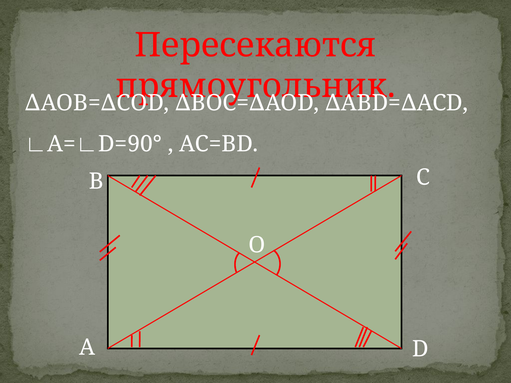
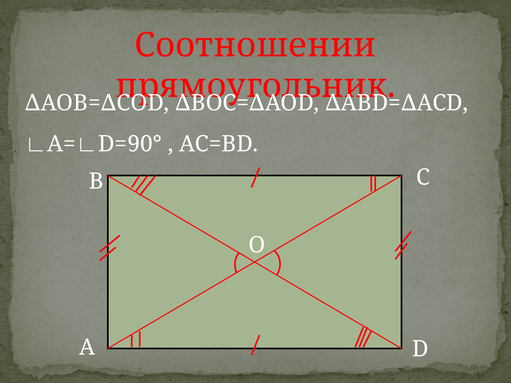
Пересекаются: Пересекаются -> Соотношении (255, 45)
